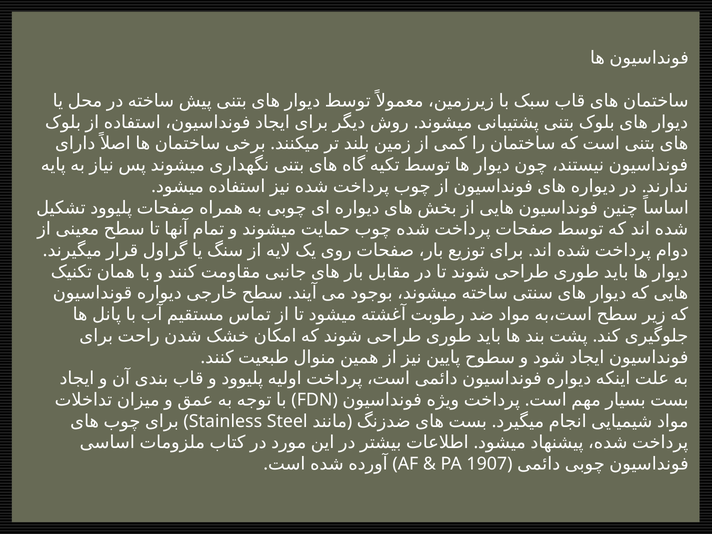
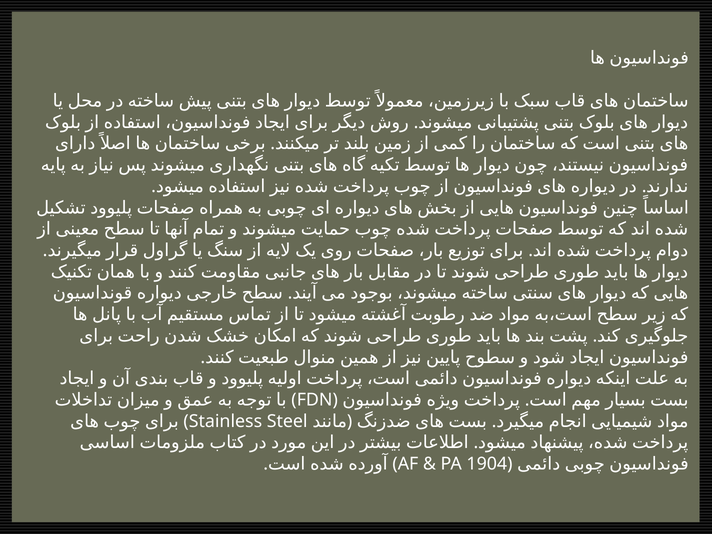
1907: 1907 -> 1904 (487, 464)
